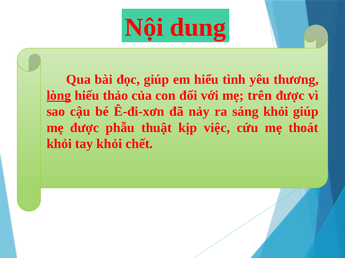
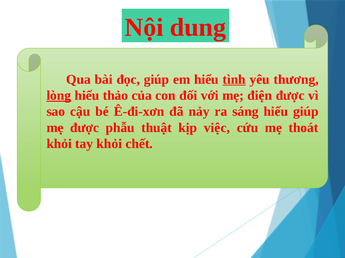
tình underline: none -> present (234, 80)
trên: trên -> điện (260, 96)
sáng khỏi: khỏi -> hiếu (276, 112)
